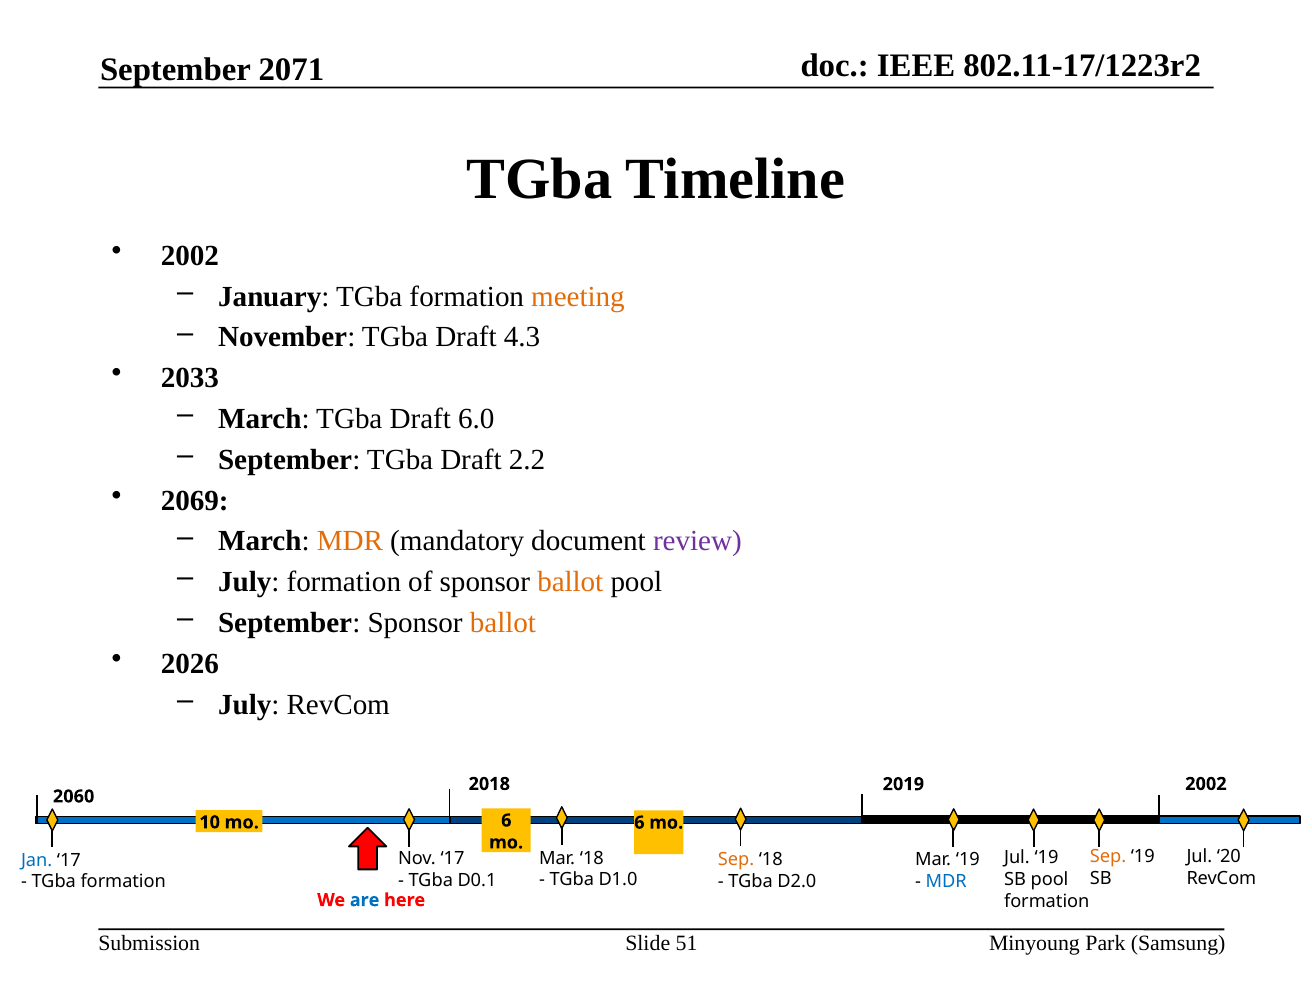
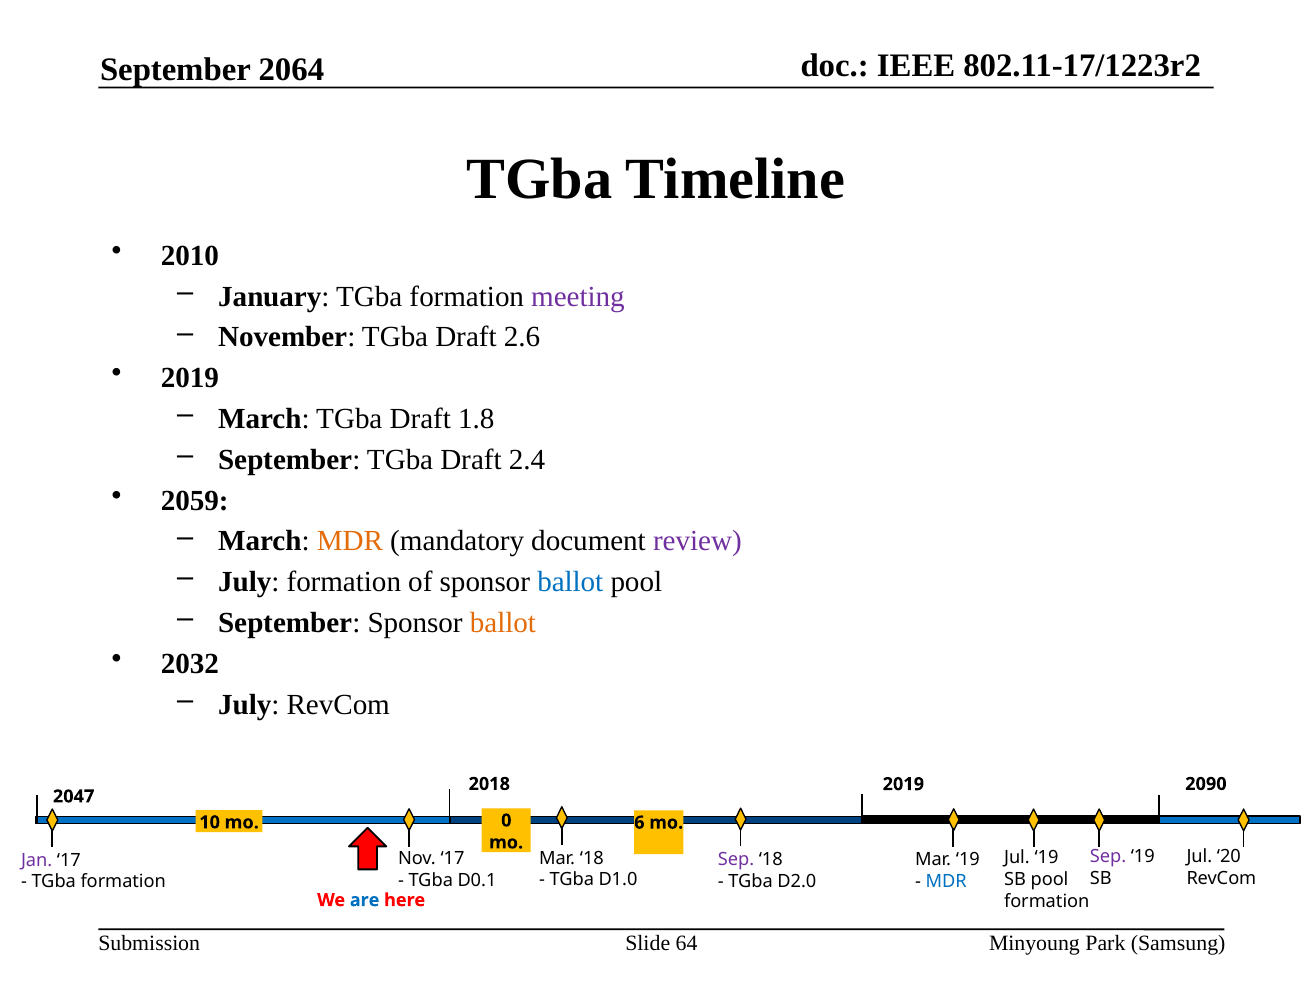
2071: 2071 -> 2064 (291, 70)
2002: 2002 -> 2010 (190, 256)
meeting colour: orange -> purple (578, 297)
4.3: 4.3 -> 2.6 (522, 337)
2033: 2033 -> 2019 (190, 378)
6.0: 6.0 -> 1.8 (476, 419)
2.2: 2.2 -> 2.4 (527, 460)
2069: 2069 -> 2059 (195, 501)
ballot colour: orange -> blue (570, 582)
2026: 2026 -> 2032 (190, 664)
2002: 2002 -> 2090 (1206, 784)
2060: 2060 -> 2047 (74, 796)
mo 6: 6 -> 0 (506, 821)
Sep colour: orange -> purple (1108, 857)
Sep colour: orange -> purple (736, 859)
Jan colour: blue -> purple (37, 860)
51: 51 -> 64 (687, 944)
